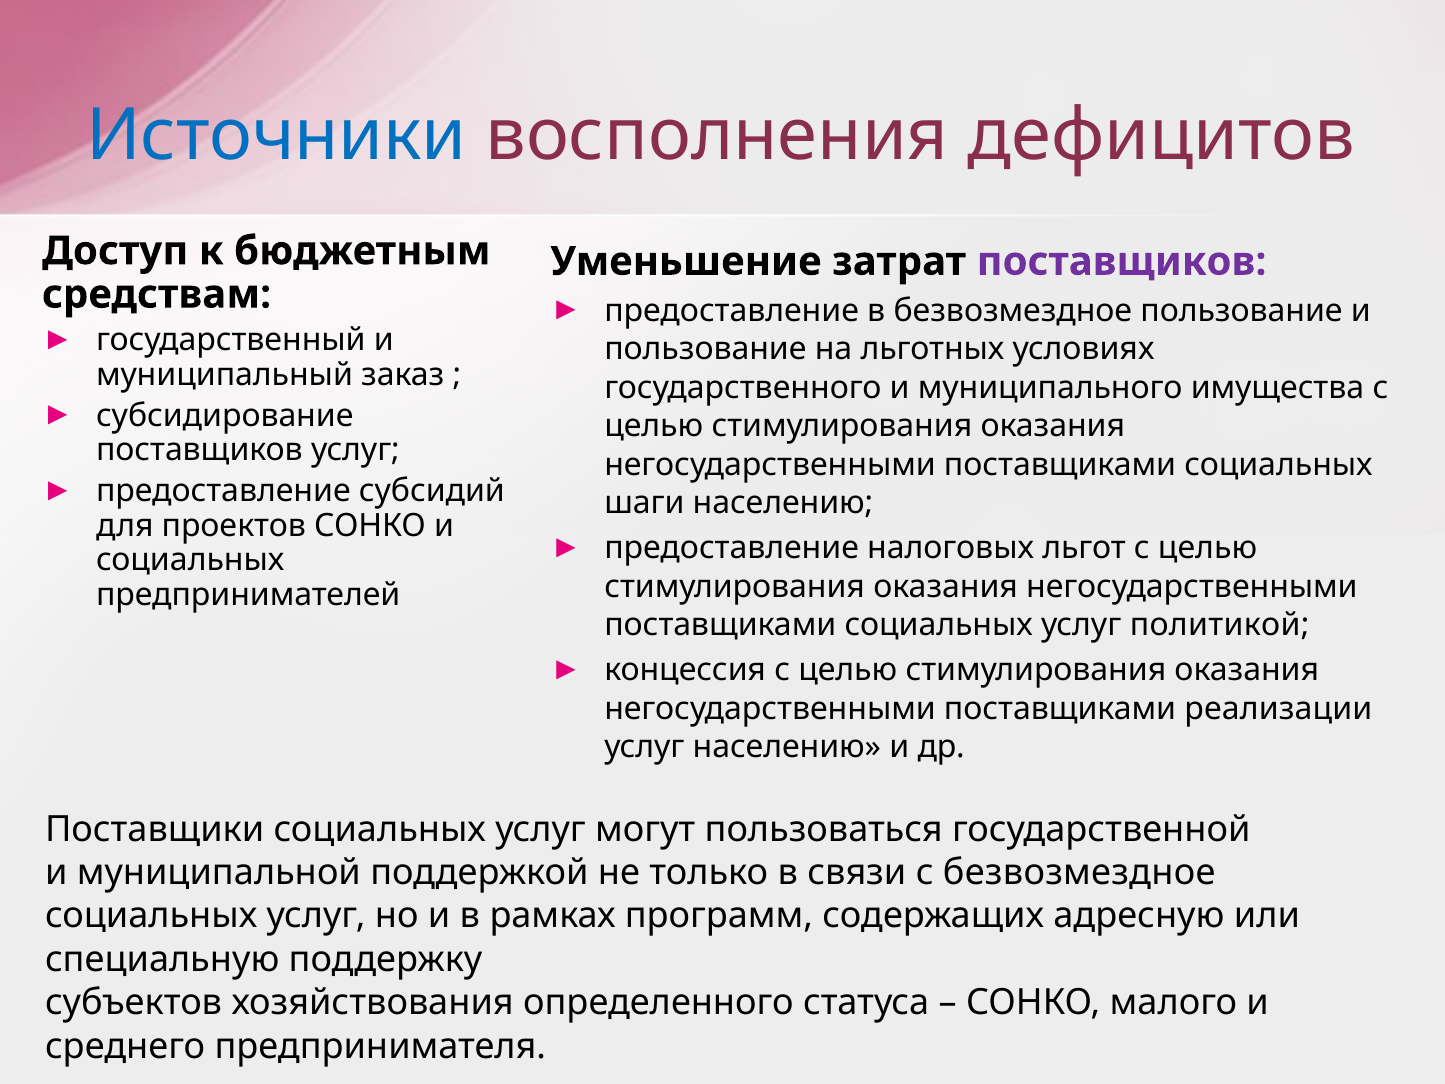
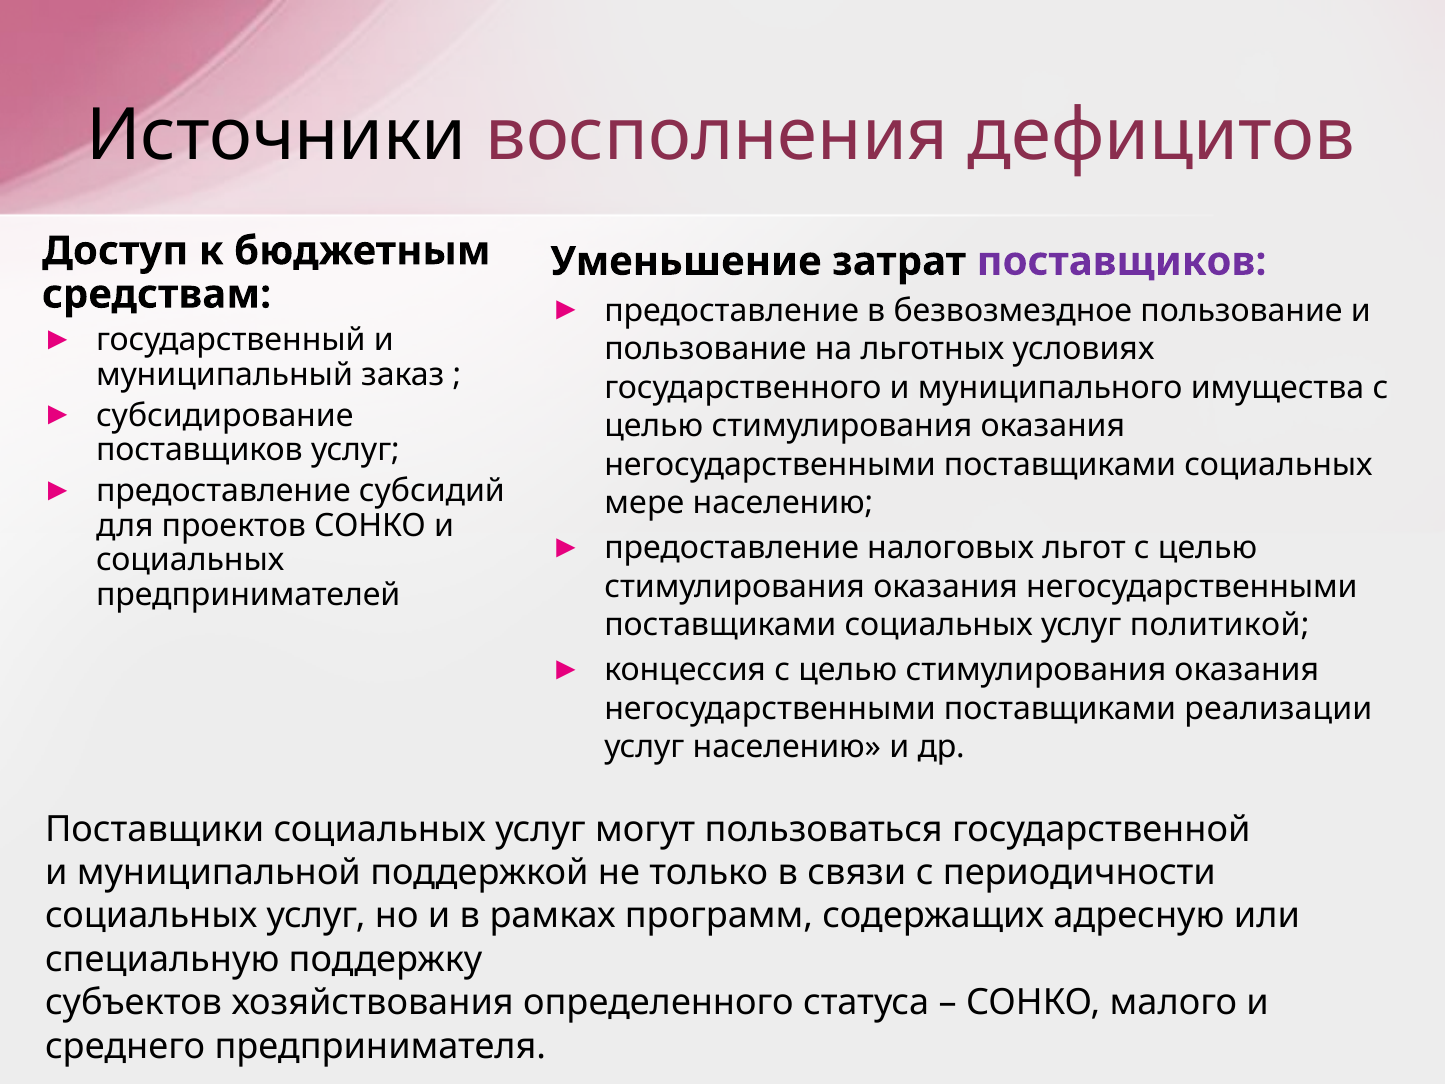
Источники colour: blue -> black (277, 135)
шаги: шаги -> мере (644, 503)
с безвозмездное: безвозмездное -> периодичности (1079, 872)
